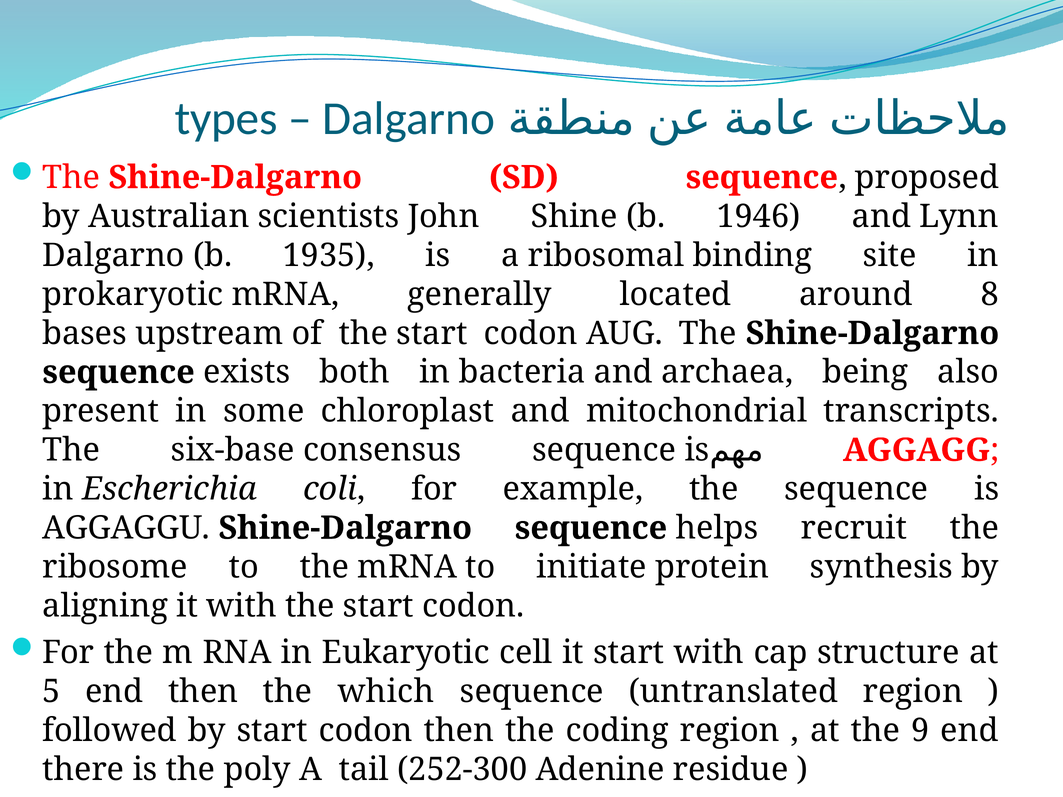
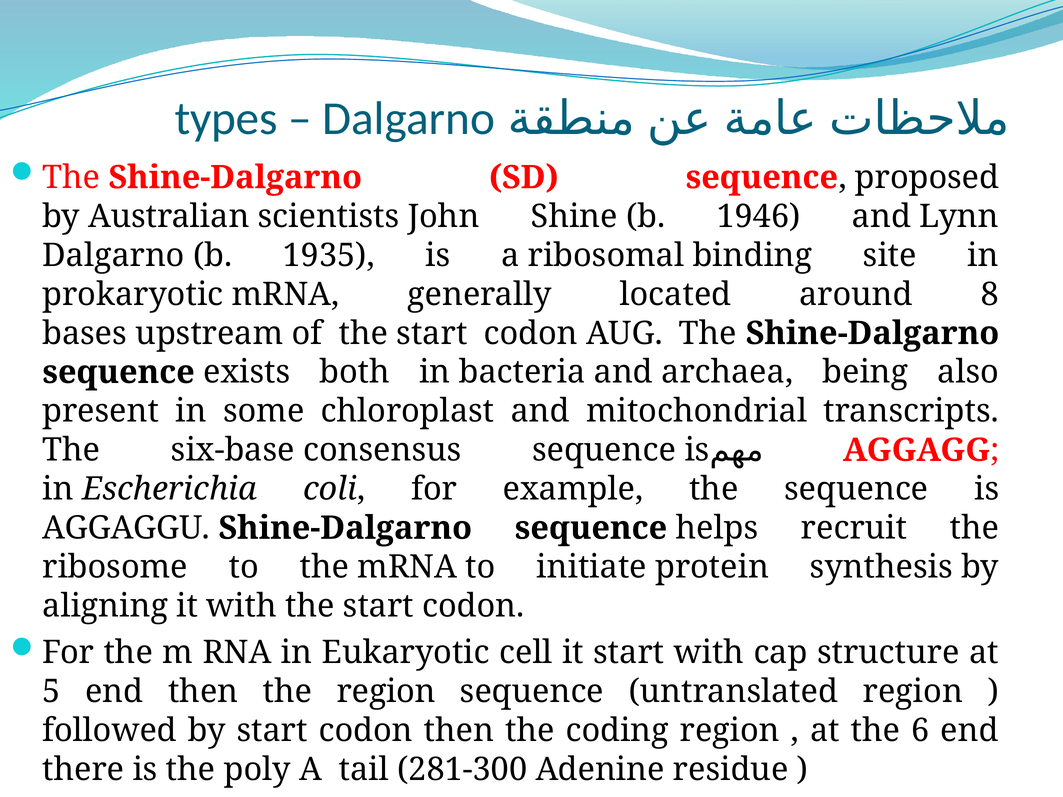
the which: which -> region (386, 692)
9: 9 -> 6 (920, 731)
252-300: 252-300 -> 281-300 (462, 770)
